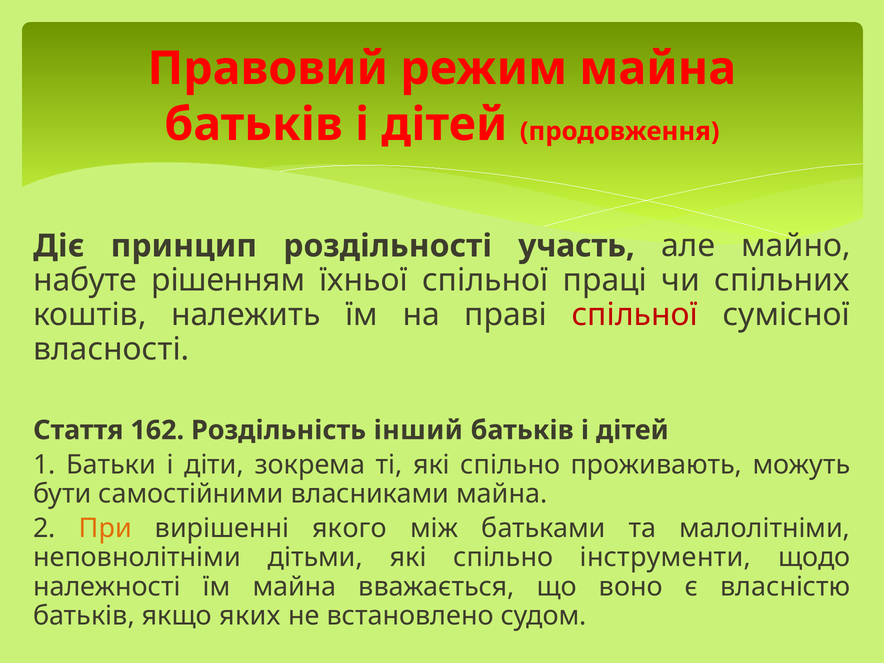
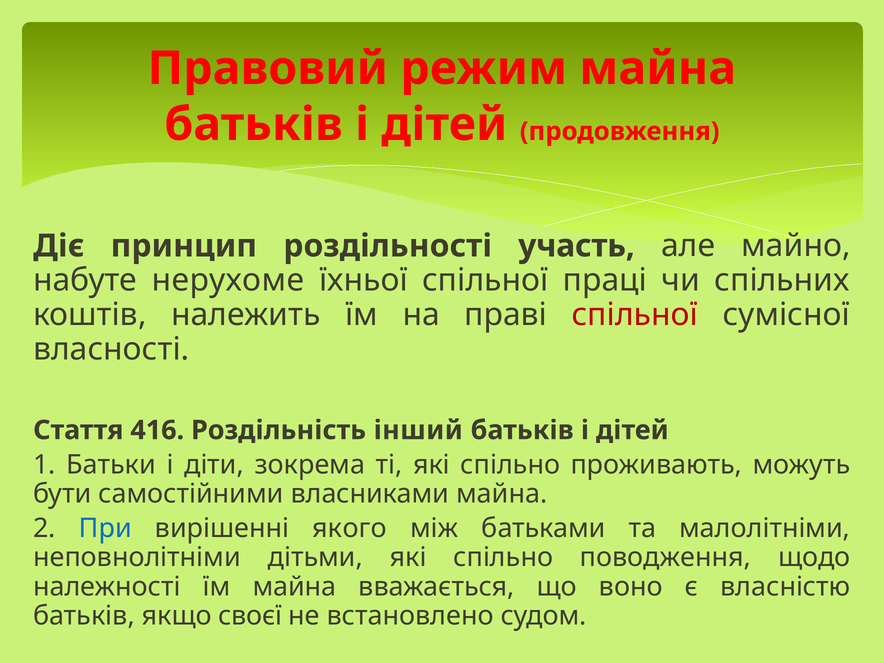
рішенням: рішенням -> нерухоме (228, 280)
162: 162 -> 416 (157, 430)
При colour: orange -> blue (105, 528)
інструменти: інструменти -> поводження (666, 557)
яких: яких -> своєї (250, 616)
